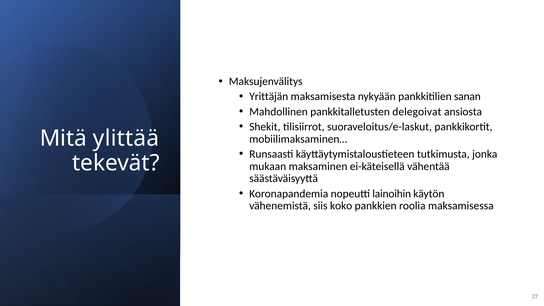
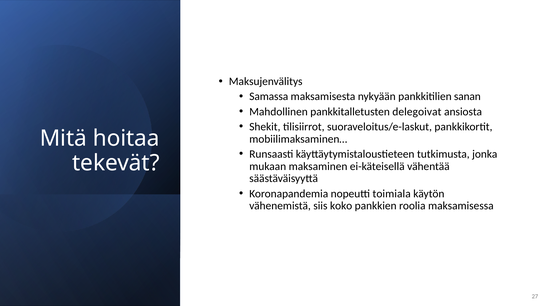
Yrittäjän: Yrittäjän -> Samassa (269, 97)
ylittää: ylittää -> hoitaa (126, 138)
lainoihin: lainoihin -> toimiala (392, 194)
